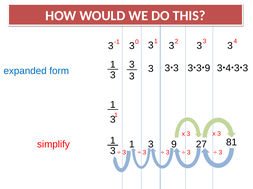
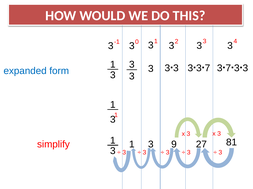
9: 9 -> 7 (207, 68)
4: 4 -> 7 (228, 68)
